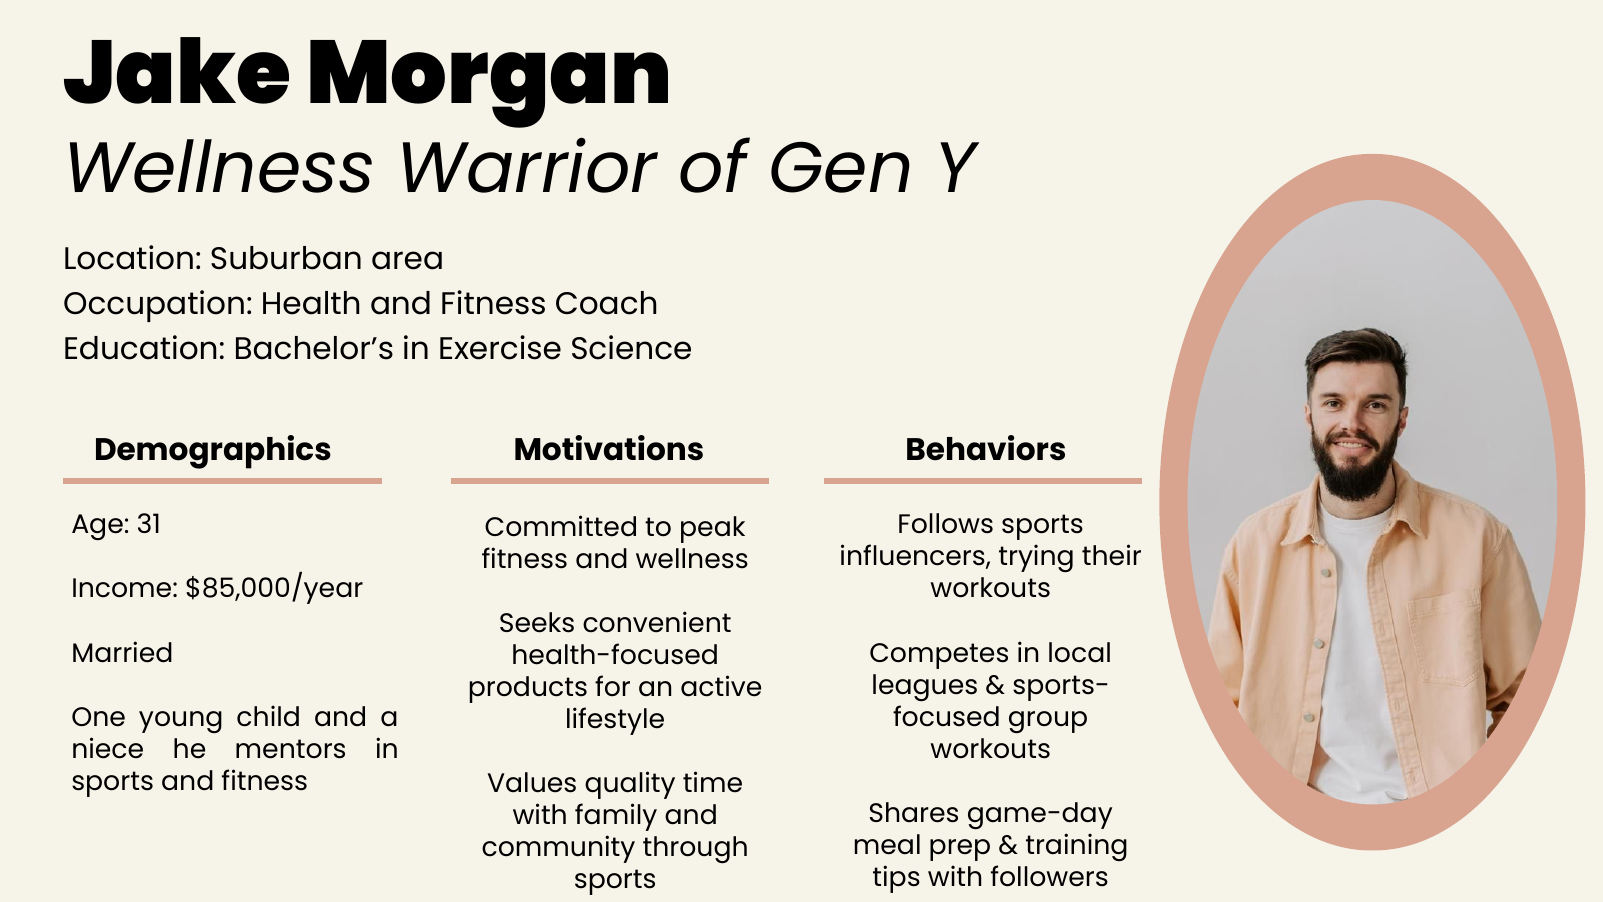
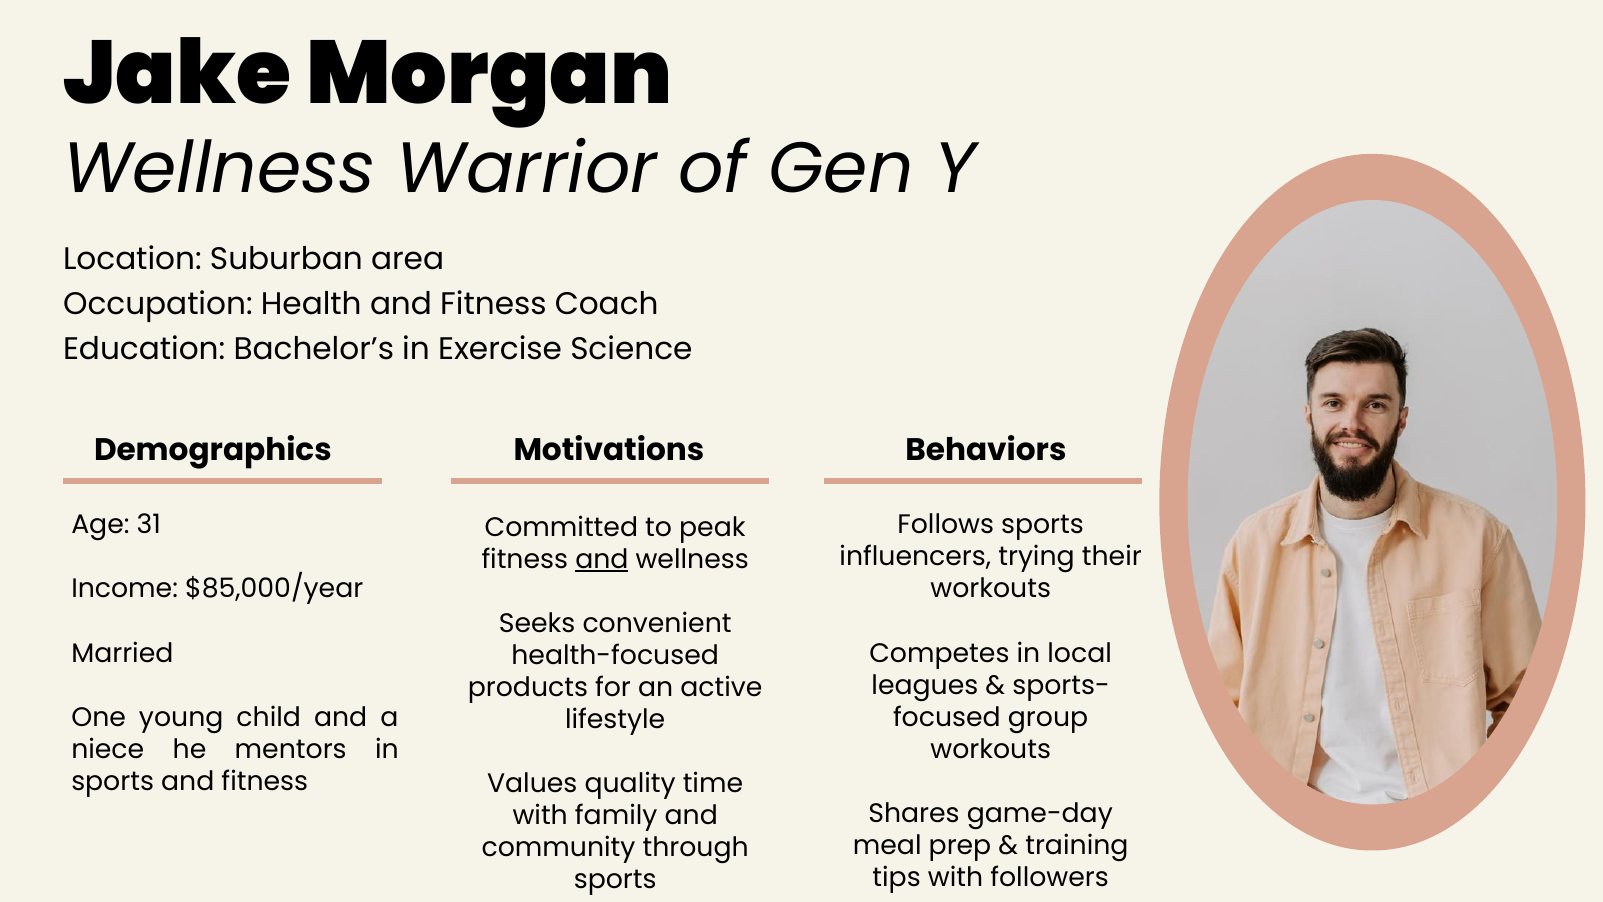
and underline: none -> present (602, 559)
